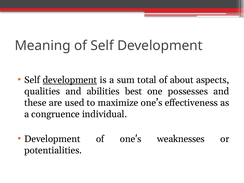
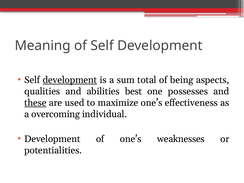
about: about -> being (182, 80)
these underline: none -> present (35, 103)
congruence: congruence -> overcoming (56, 114)
